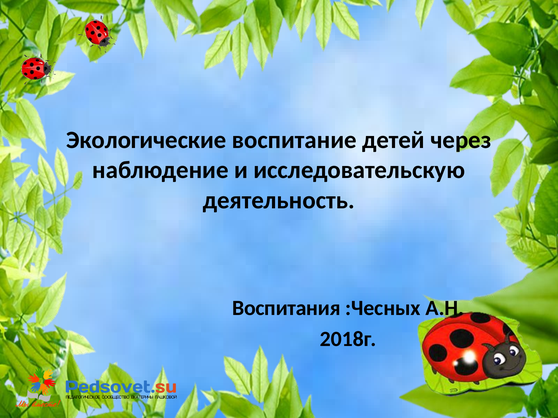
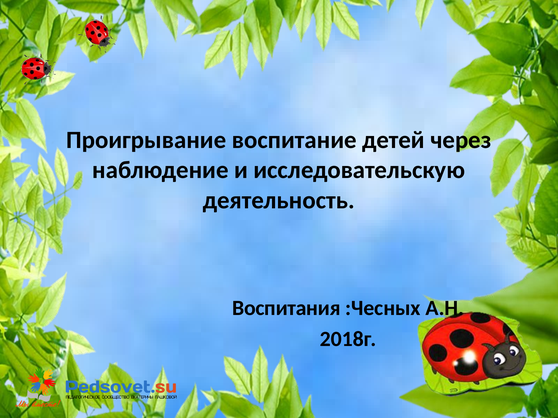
Экологические: Экологические -> Проигрывание (146, 140)
